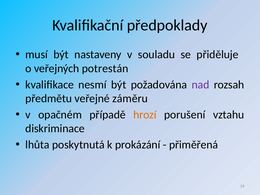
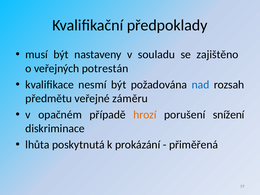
přiděluje: přiděluje -> zajištěno (218, 55)
nad colour: purple -> blue (200, 85)
vztahu: vztahu -> snížení (229, 115)
